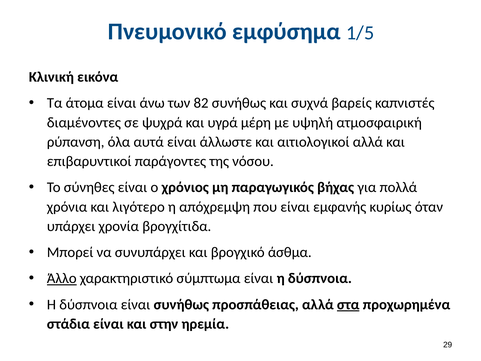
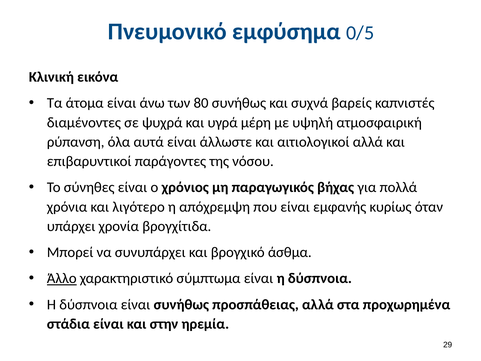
1/5: 1/5 -> 0/5 (360, 33)
82: 82 -> 80 (201, 103)
στα underline: present -> none (348, 304)
